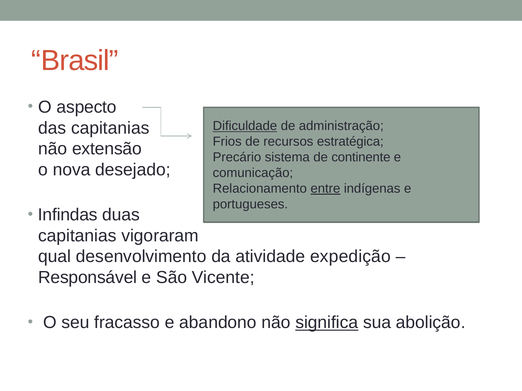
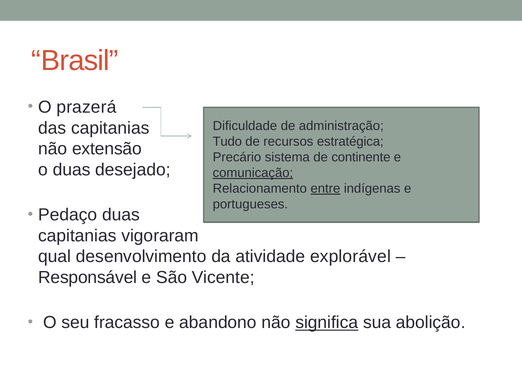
aspecto: aspecto -> prazerá (86, 107)
Dificuldade underline: present -> none (245, 126)
Frios: Frios -> Tudo (227, 142)
o nova: nova -> duas (72, 170)
comunicação underline: none -> present (253, 173)
Infindas: Infindas -> Pedaço (68, 215)
expedição: expedição -> explorável (350, 257)
